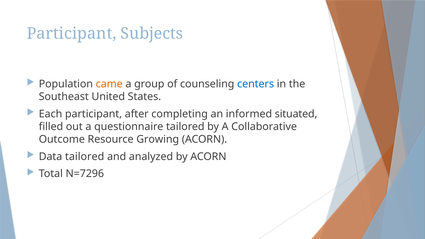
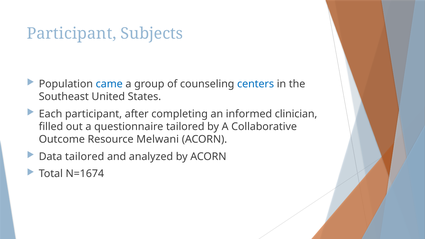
came colour: orange -> blue (109, 84)
situated: situated -> clinician (296, 114)
Growing: Growing -> Melwani (158, 139)
N=7296: N=7296 -> N=1674 (85, 174)
